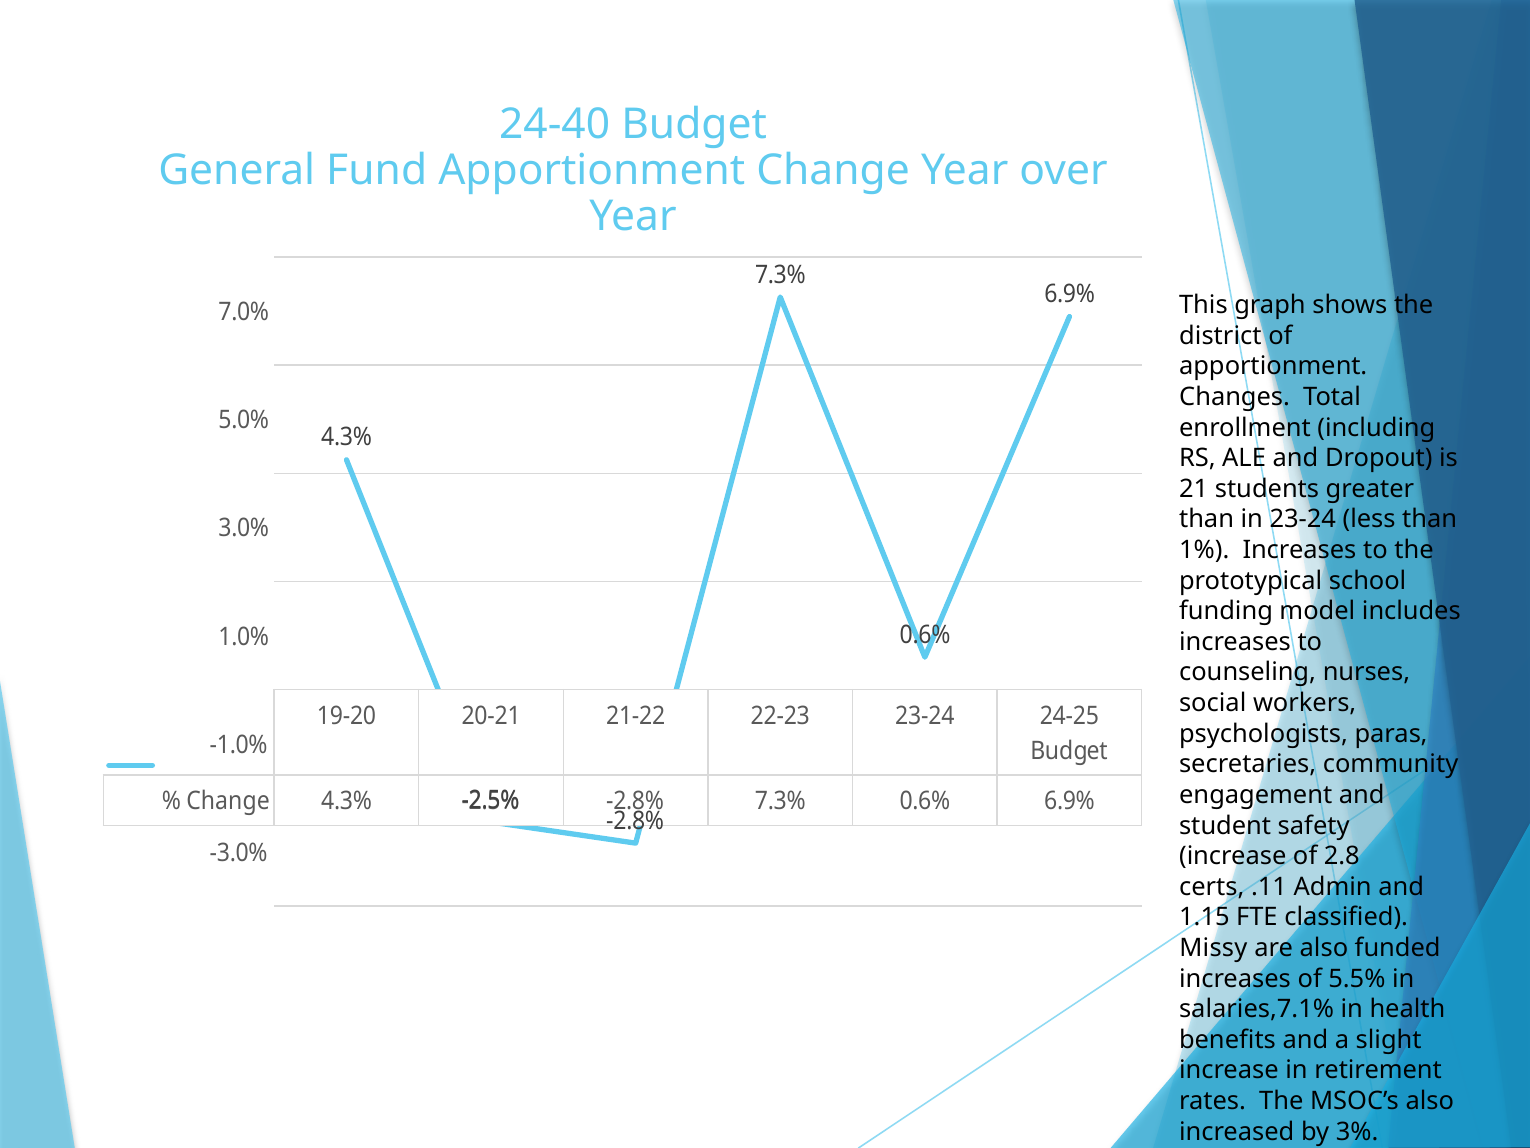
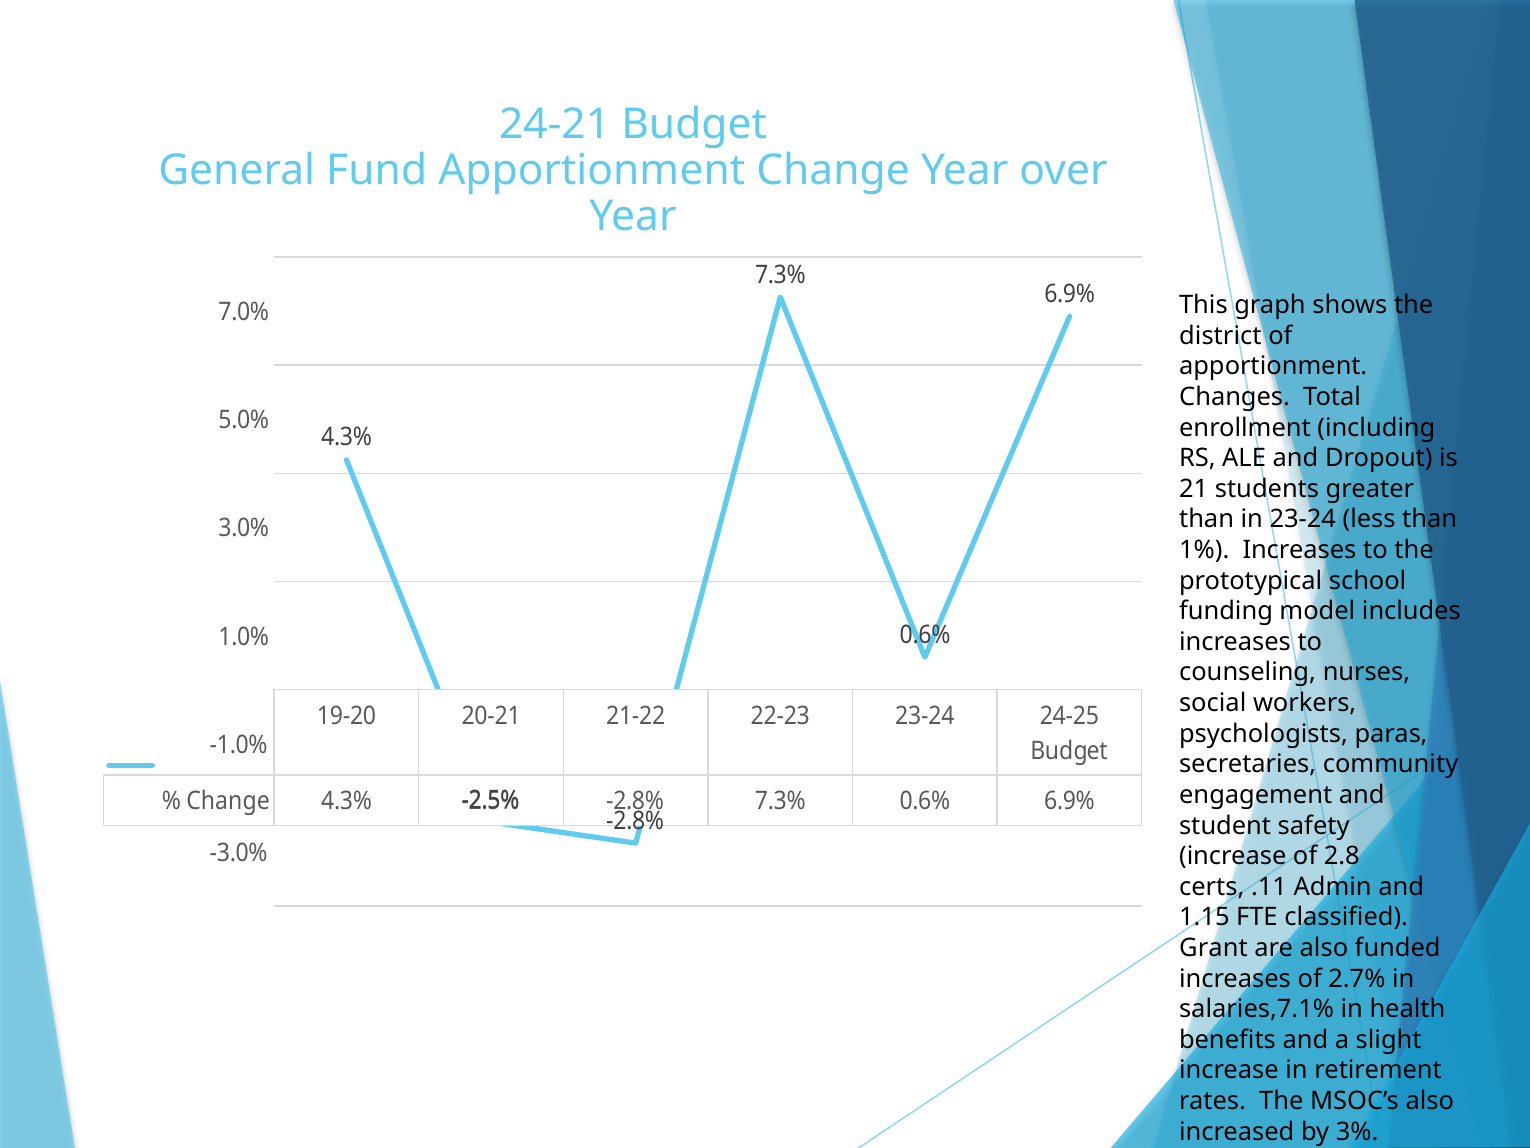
24-40: 24-40 -> 24-21 (555, 124)
Missy: Missy -> Grant (1213, 948)
5.5%: 5.5% -> 2.7% (1357, 978)
